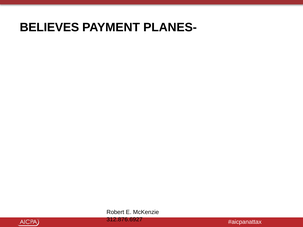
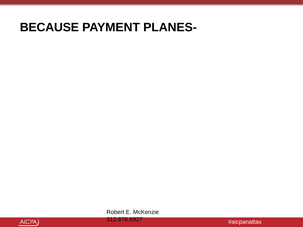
BELIEVES: BELIEVES -> BECAUSE (49, 28)
